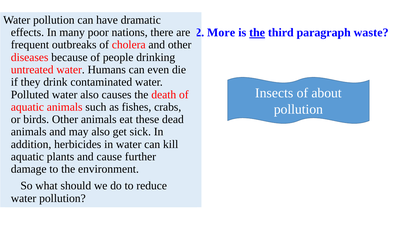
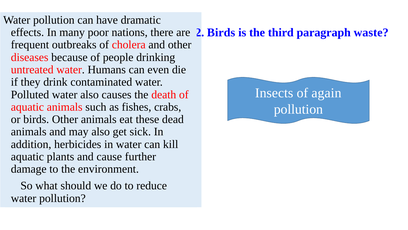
More: More -> Birds (221, 33)
the underline: present -> none (257, 33)
about: about -> again (326, 93)
